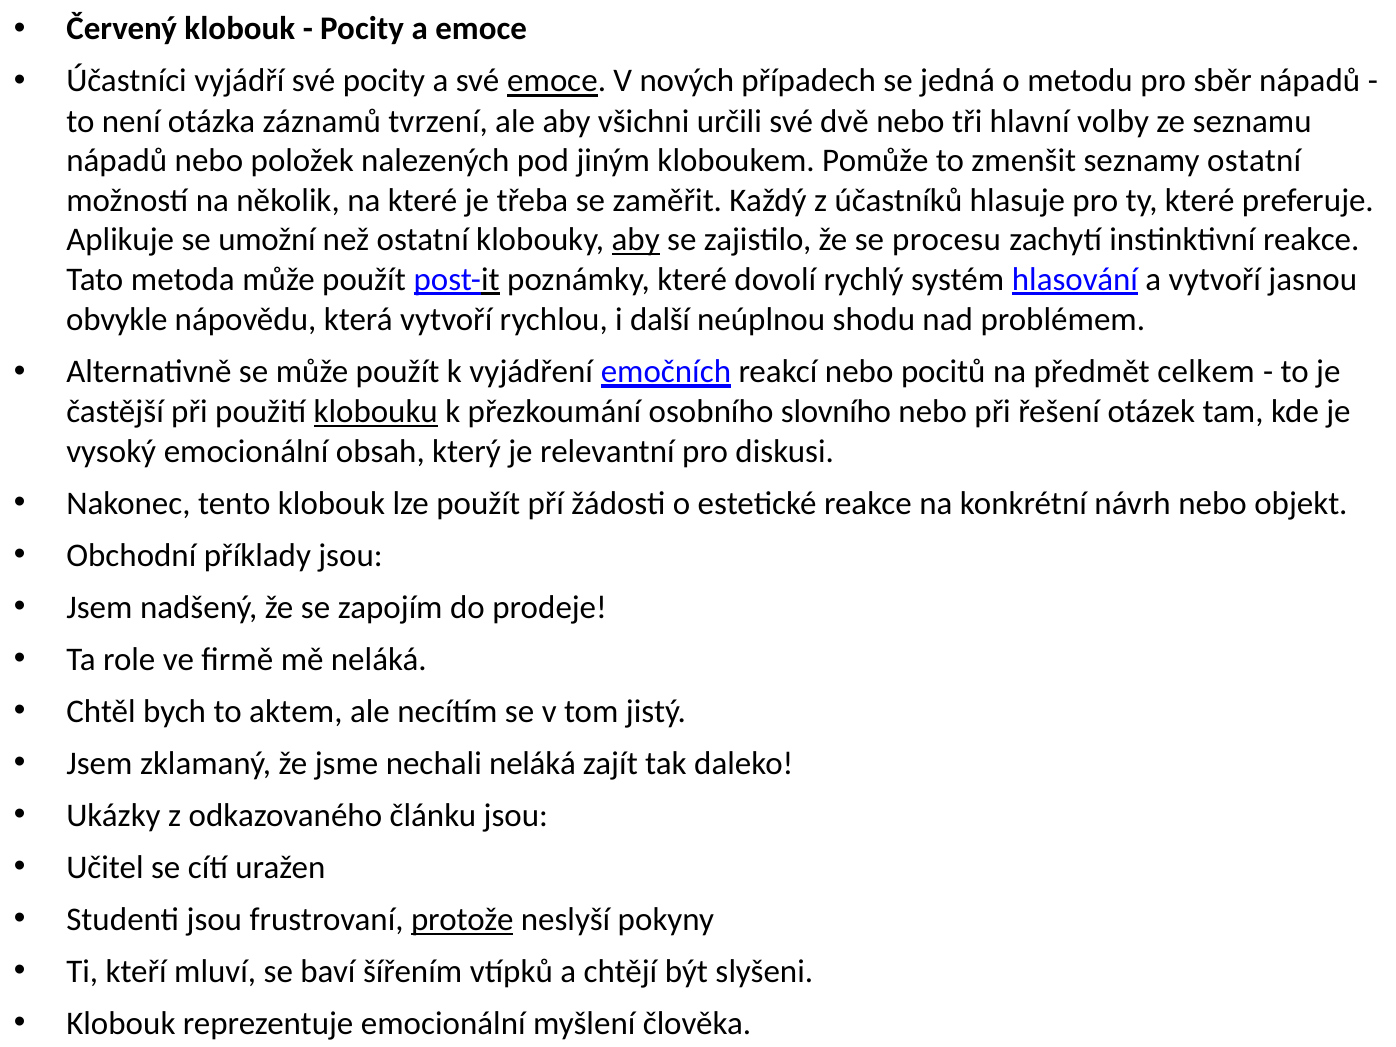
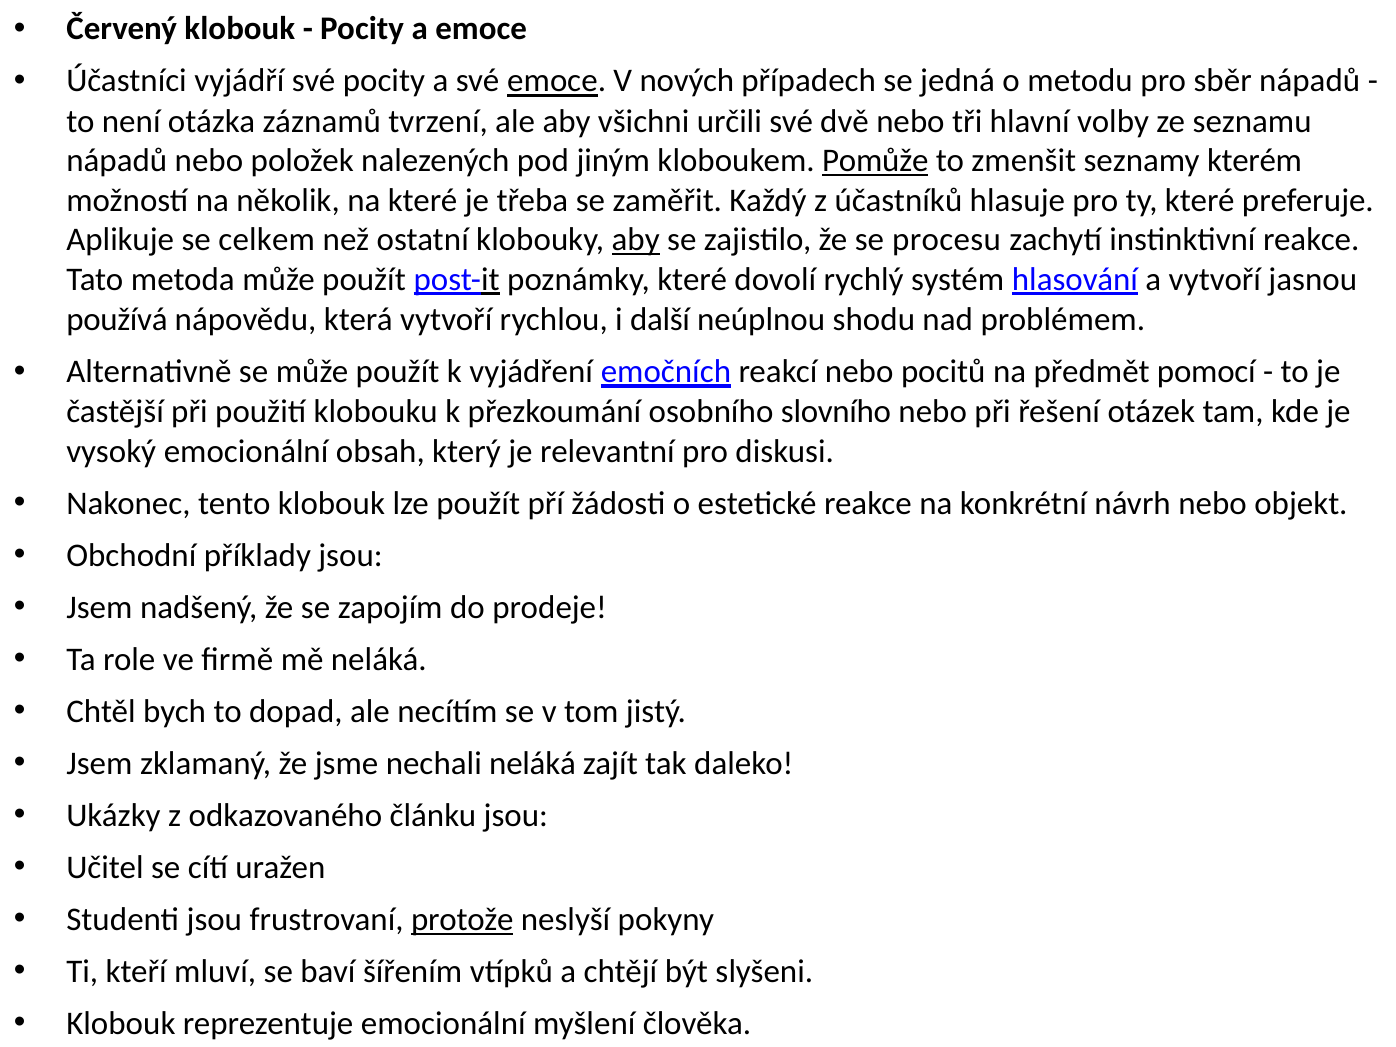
Pomůže underline: none -> present (875, 161)
seznamy ostatní: ostatní -> kterém (1254, 161)
umožní: umožní -> celkem (267, 240)
obvykle: obvykle -> používá (117, 320)
celkem: celkem -> pomocí (1206, 372)
klobouku underline: present -> none (376, 412)
aktem: aktem -> dopad (296, 712)
